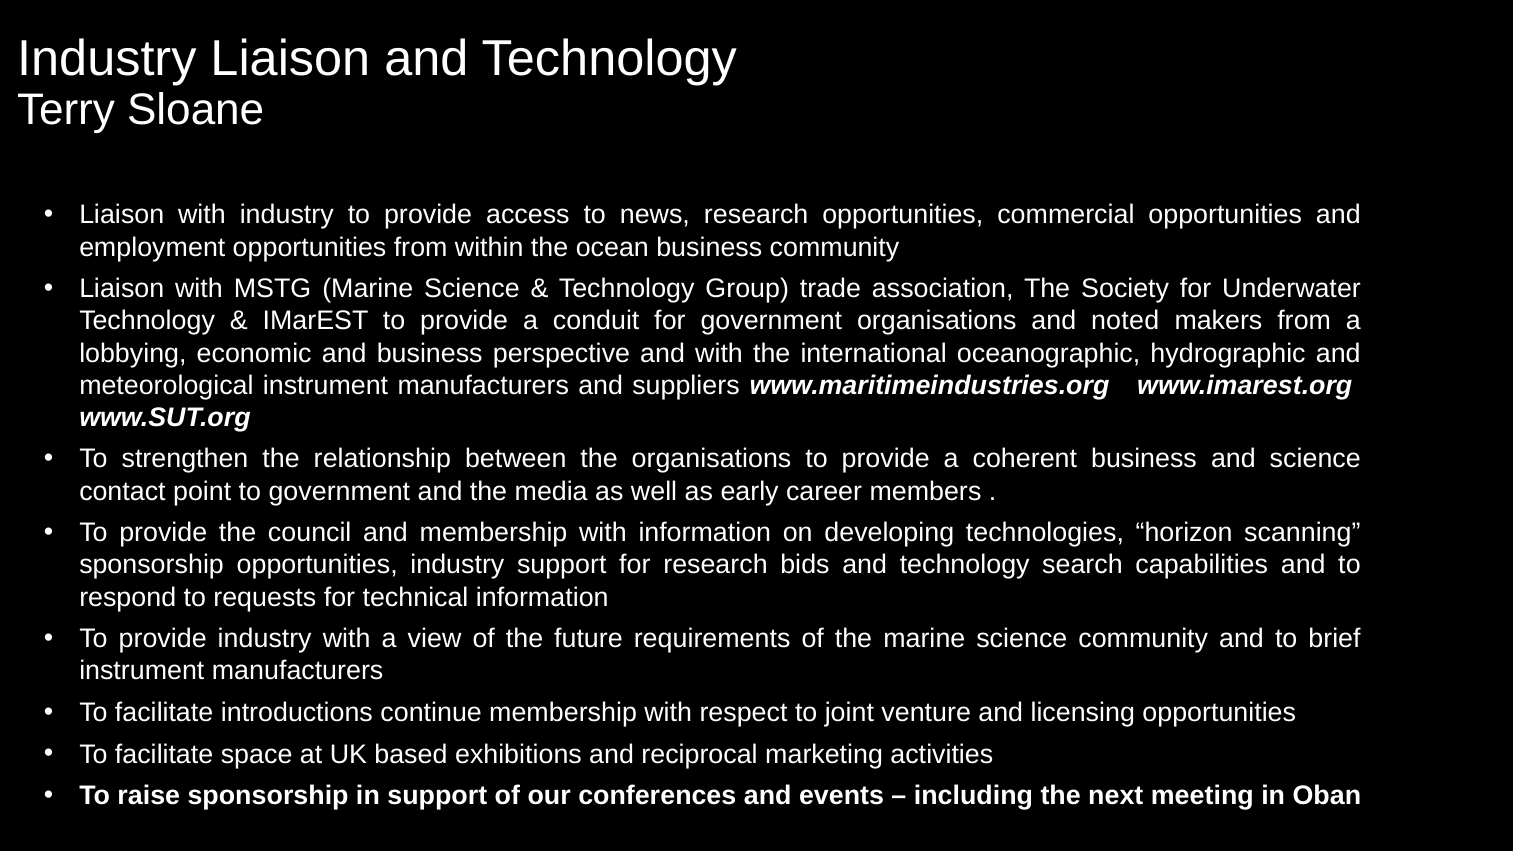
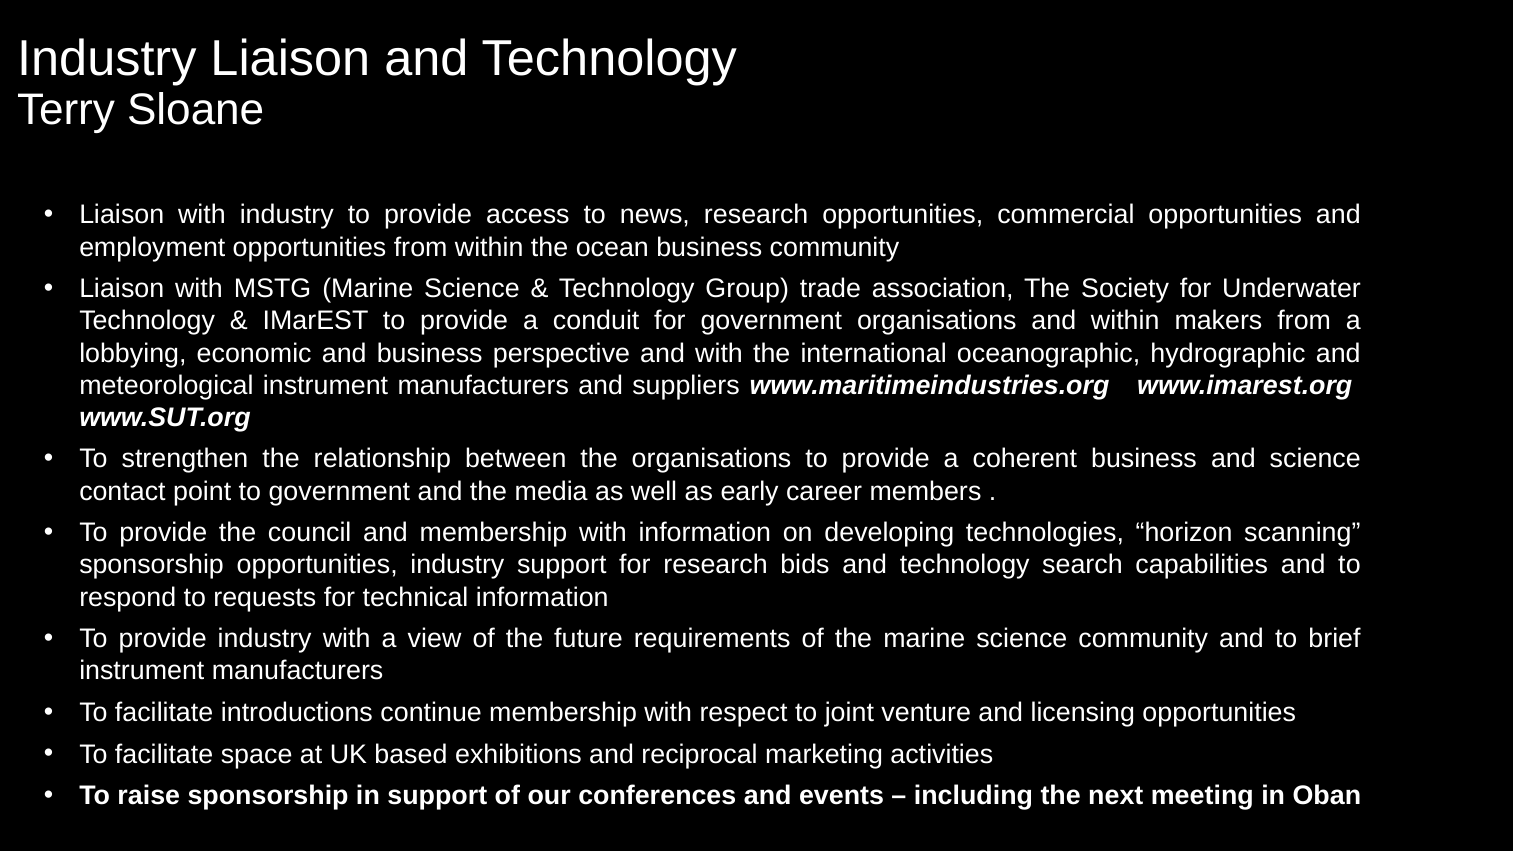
and noted: noted -> within (1125, 321)
